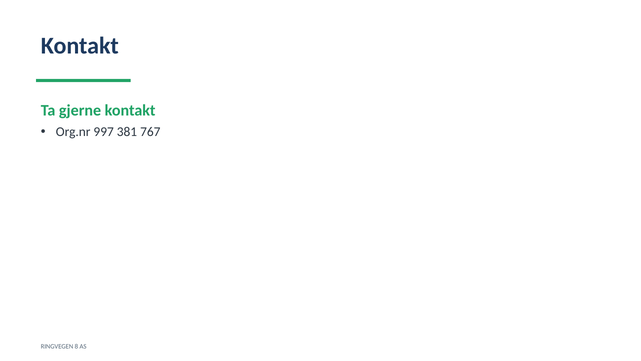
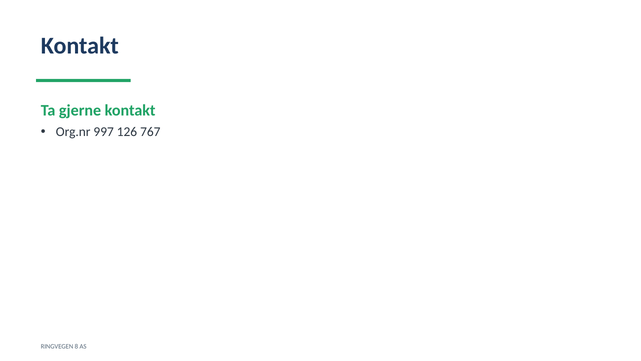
381: 381 -> 126 (127, 132)
